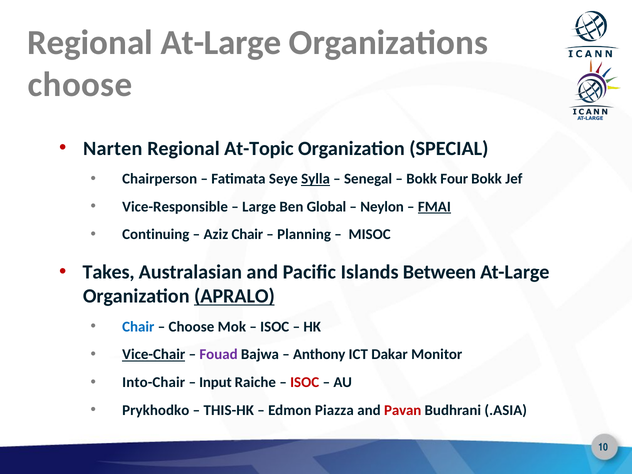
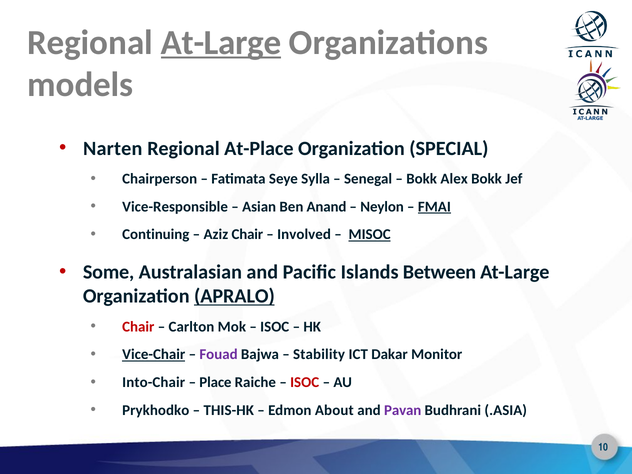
At-Large underline: none -> present (221, 43)
choose: choose -> models (80, 85)
At-Topic: At-Topic -> At-Place (259, 148)
Sylla underline: present -> none (316, 179)
Four: Four -> Alex (454, 179)
Large: Large -> Asian (259, 207)
Global: Global -> Anand (327, 207)
Planning: Planning -> Involved (304, 235)
MISOC underline: none -> present (370, 235)
Takes: Takes -> Some (109, 272)
Chair colour: blue -> red (138, 327)
Choose: Choose -> Carlton (191, 327)
Anthony: Anthony -> Stability (319, 355)
Input: Input -> Place (215, 382)
Piazza: Piazza -> About (334, 410)
Pavan colour: red -> purple (403, 410)
